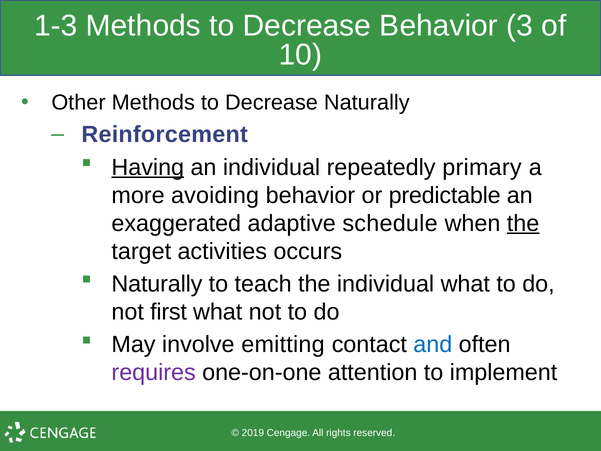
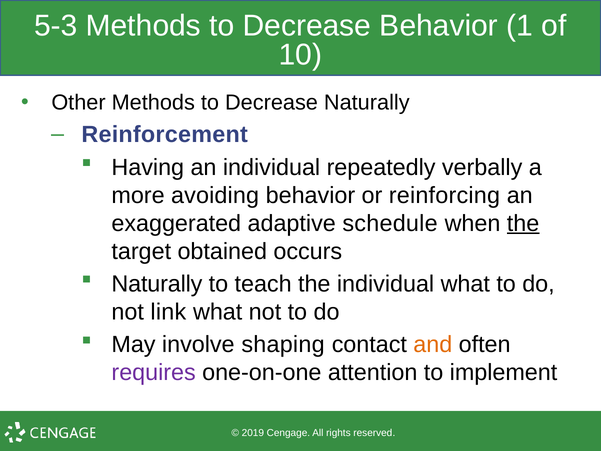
1-3: 1-3 -> 5-3 (56, 26)
3: 3 -> 1 (520, 26)
Having underline: present -> none (148, 167)
primary: primary -> verbally (482, 167)
predictable: predictable -> reinforcing (444, 195)
activities: activities -> obtained (222, 251)
first: first -> link (168, 312)
emitting: emitting -> shaping (283, 345)
and colour: blue -> orange (433, 345)
